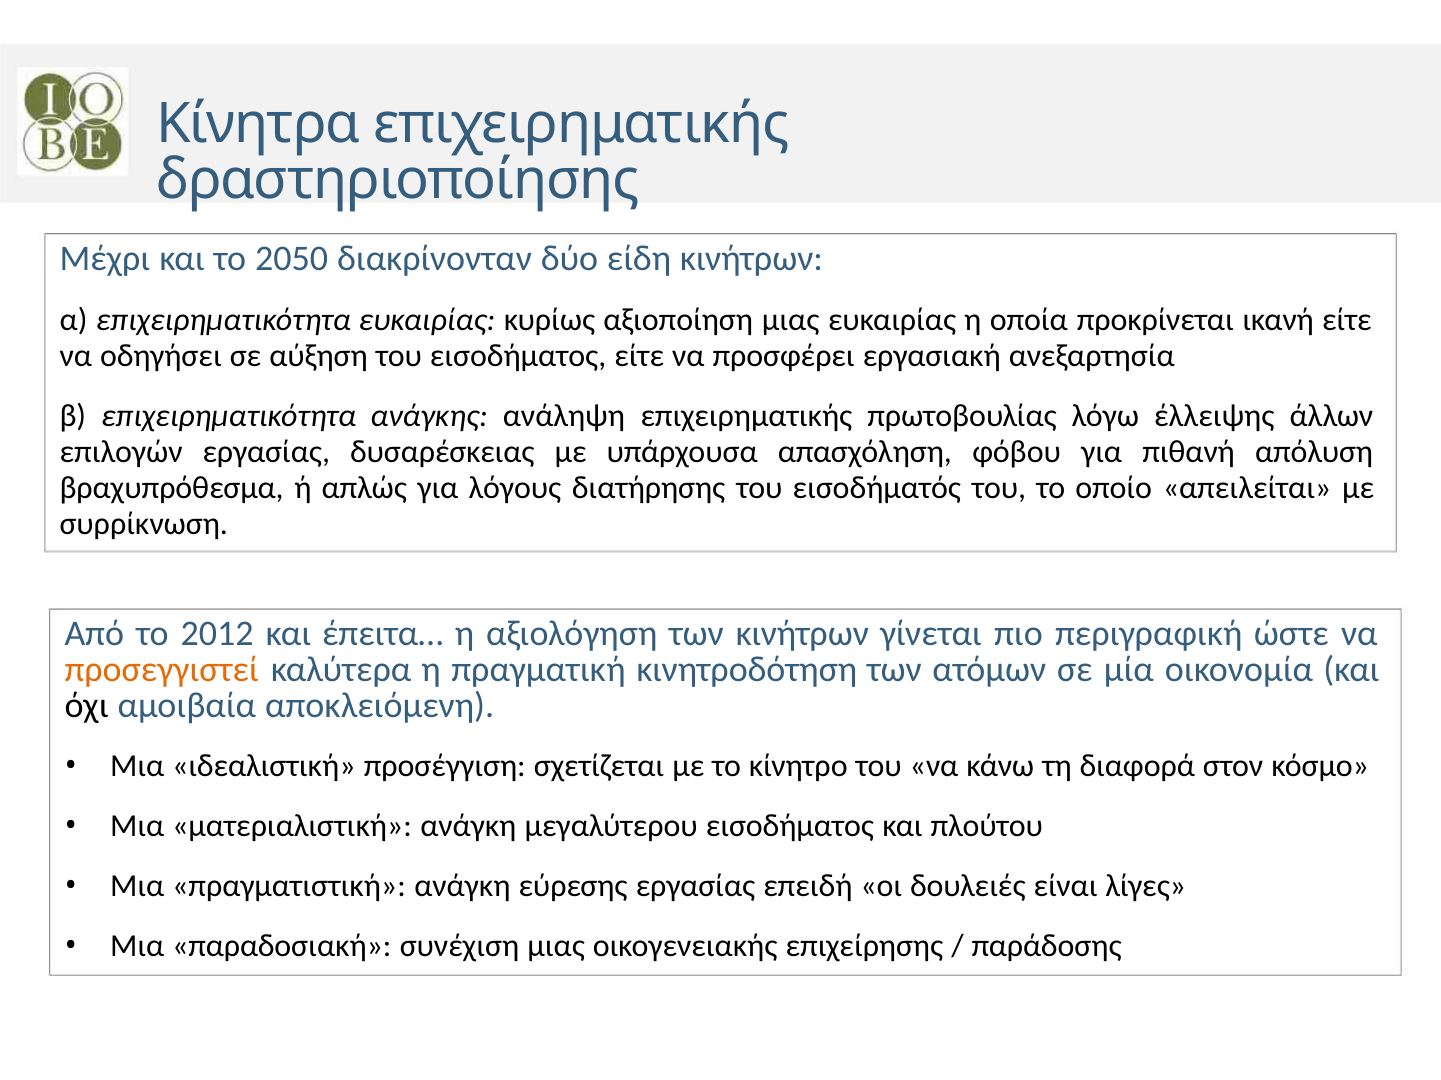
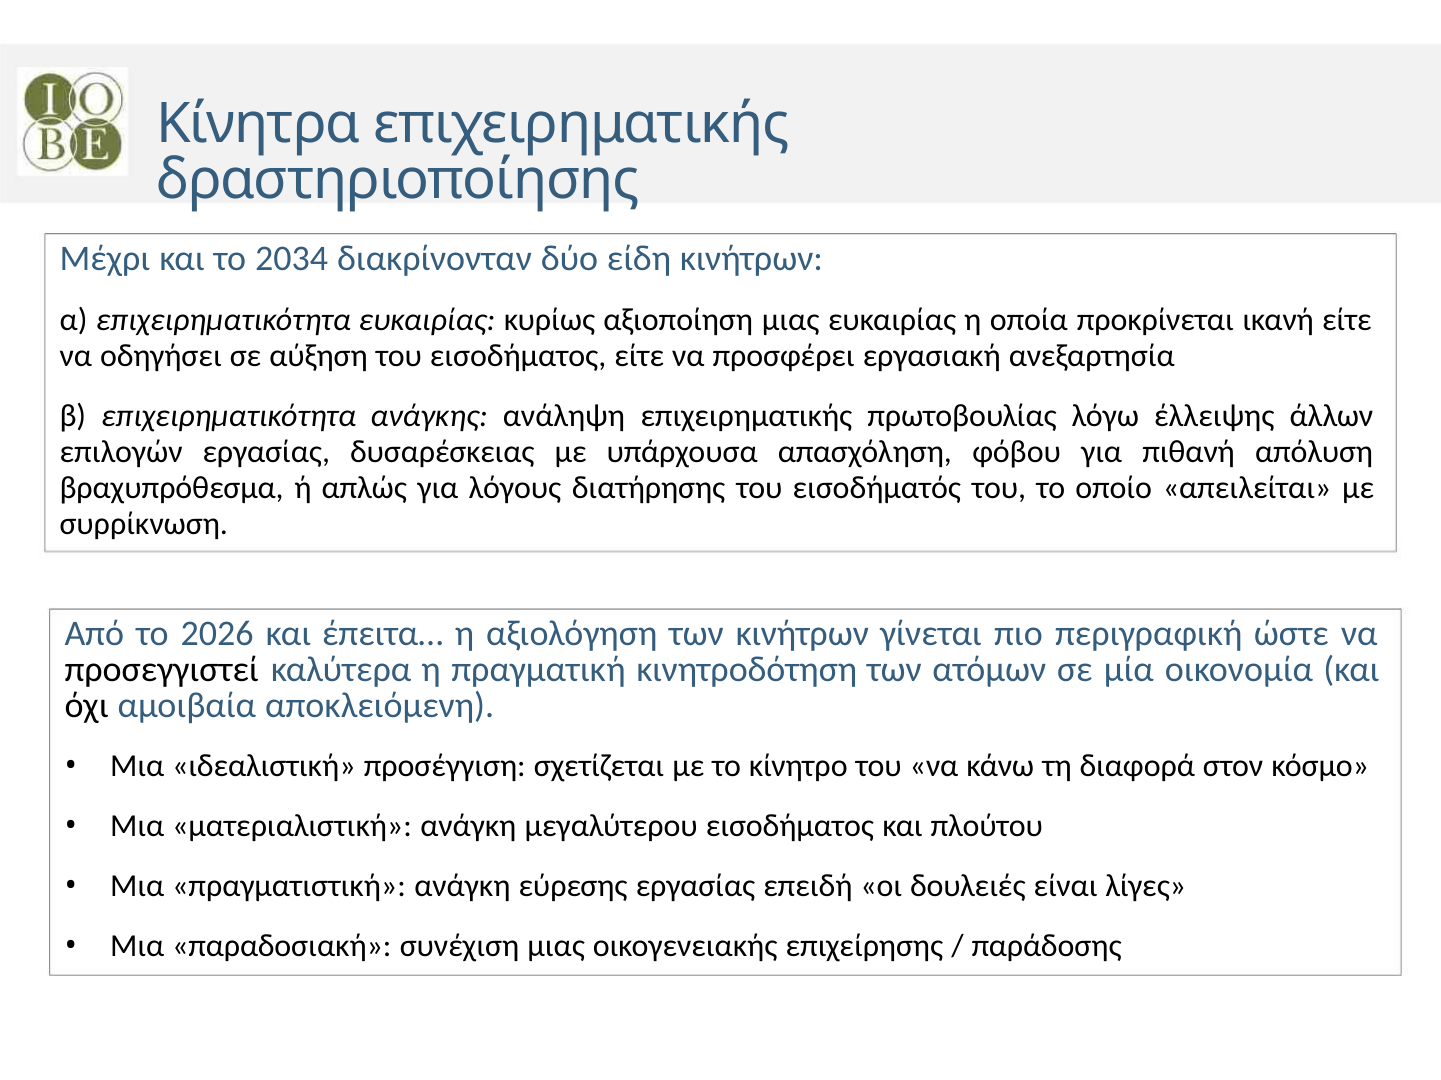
2050: 2050 -> 2034 (292, 259)
2012: 2012 -> 2026 (217, 634)
προσεγγιστεί colour: orange -> black (162, 670)
